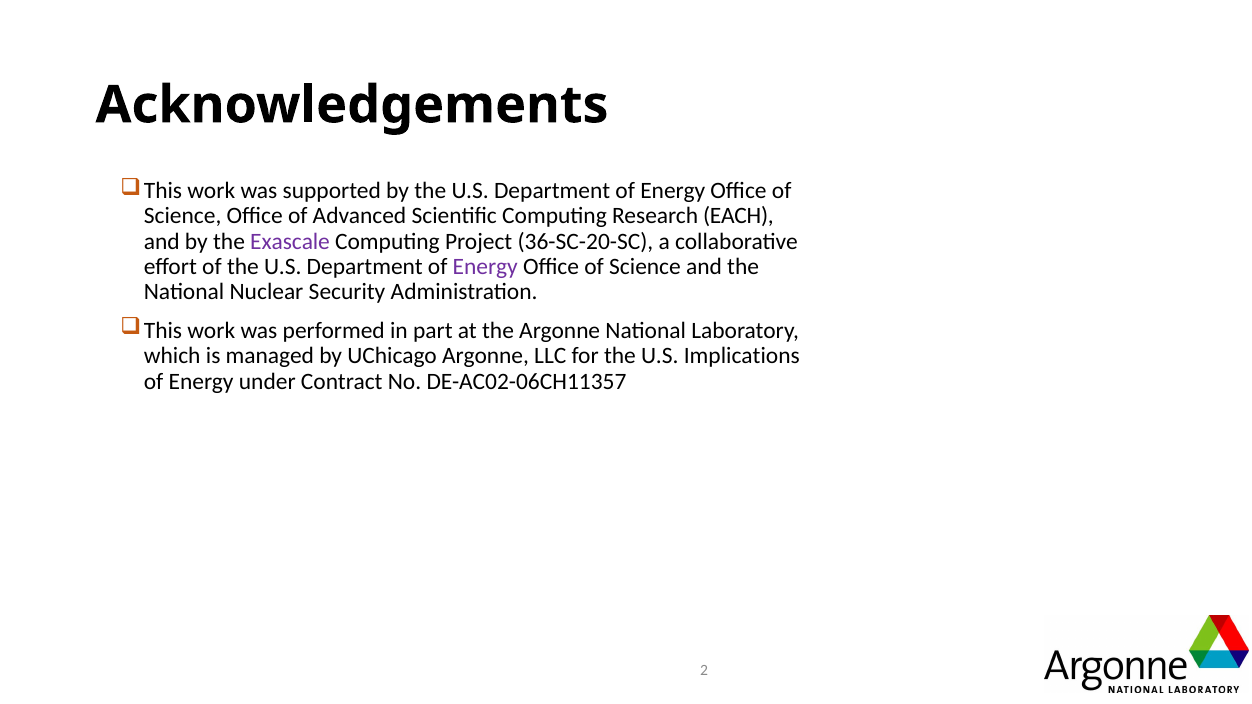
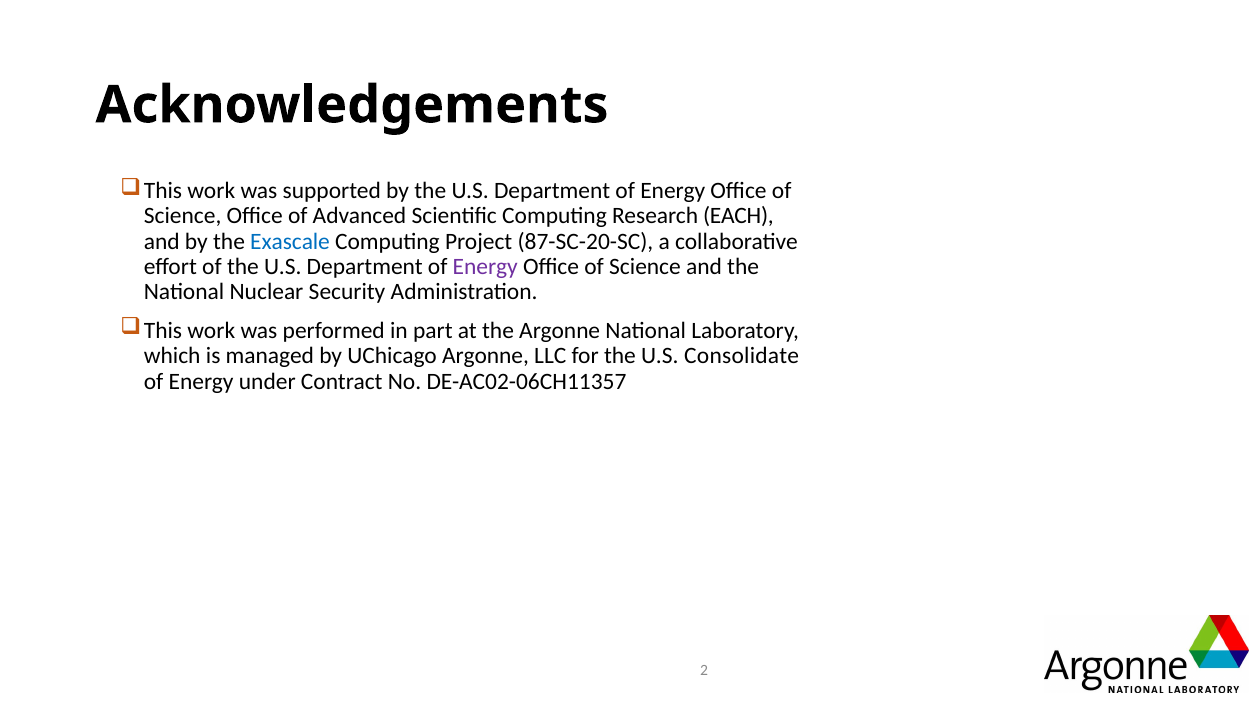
Exascale colour: purple -> blue (290, 242)
36-SC-20-SC: 36-SC-20-SC -> 87-SC-20-SC (585, 242)
Implications: Implications -> Consolidate (742, 356)
